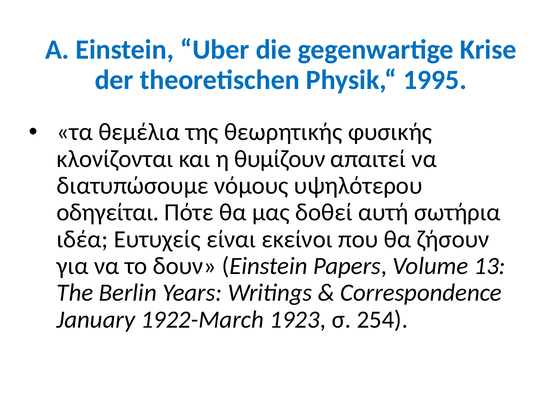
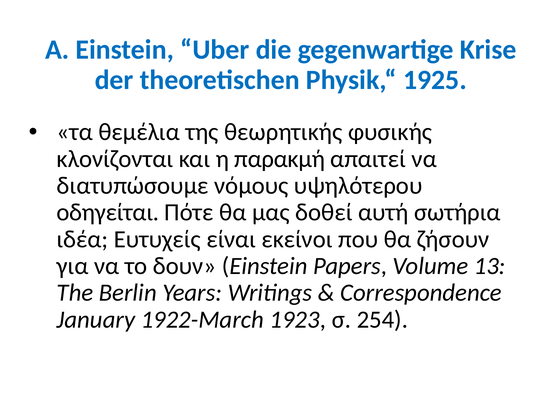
1995: 1995 -> 1925 (435, 80)
θυμίζουν: θυμίζουν -> παρακμή (280, 159)
